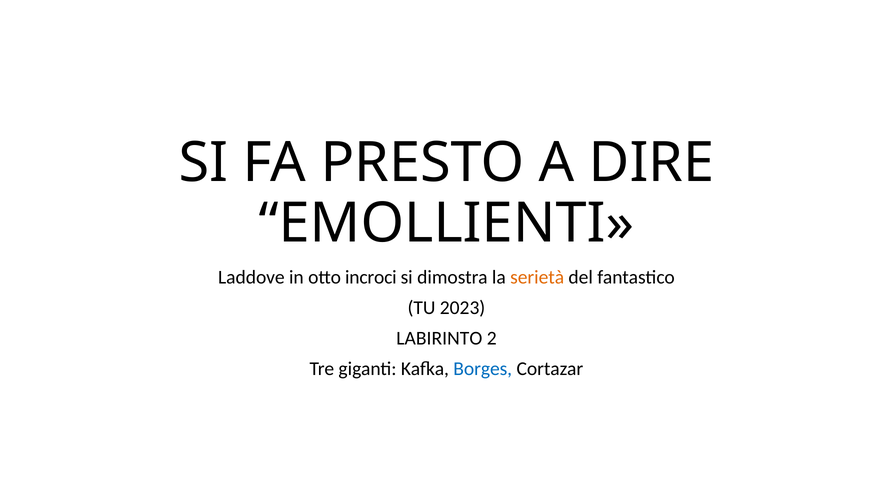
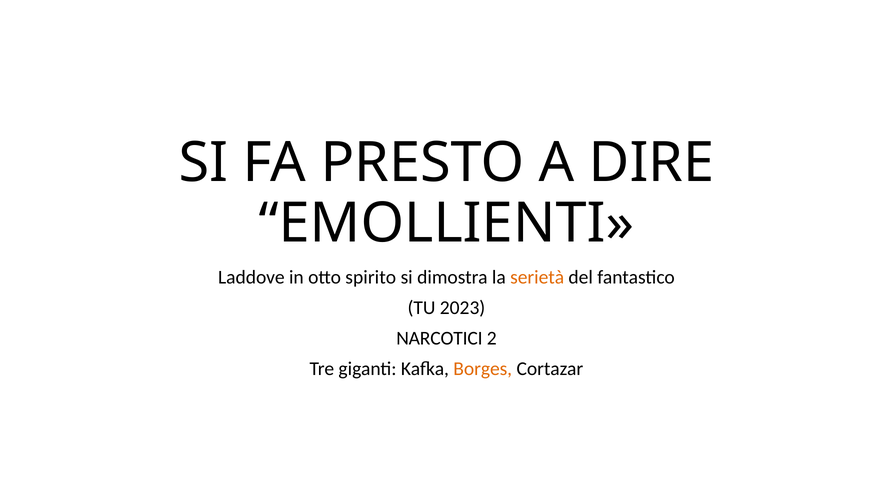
incroci: incroci -> spirito (371, 278)
LABIRINTO: LABIRINTO -> NARCOTICI (439, 338)
Borges colour: blue -> orange (483, 369)
